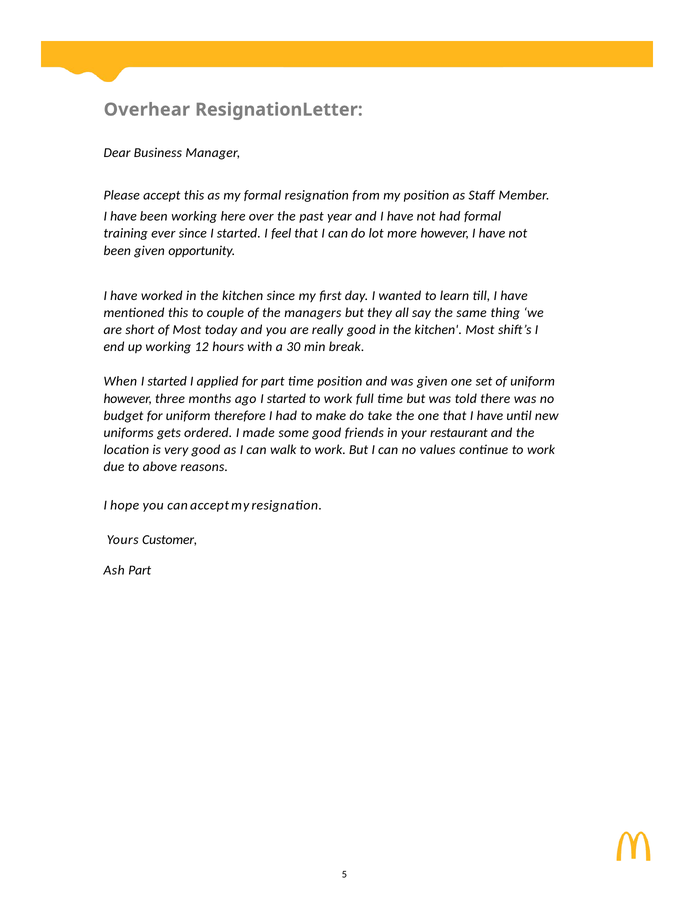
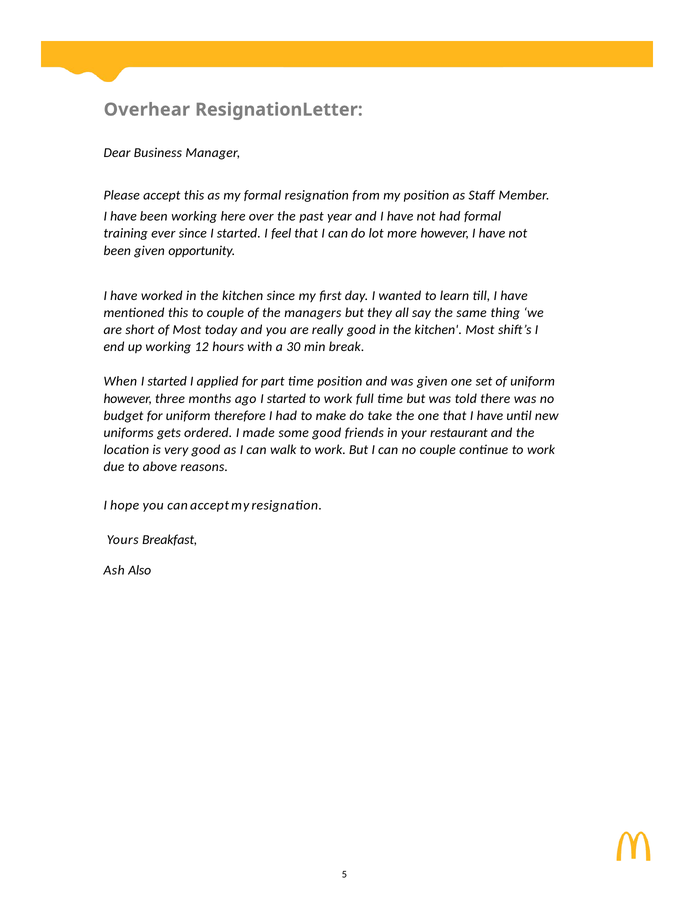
no values: values -> couple (438, 450)
Customer: Customer -> Breakfast (170, 540)
Ash Part: Part -> Also (140, 570)
